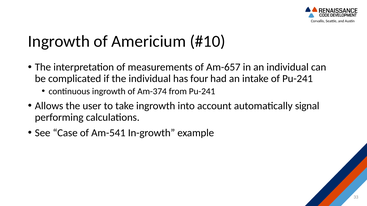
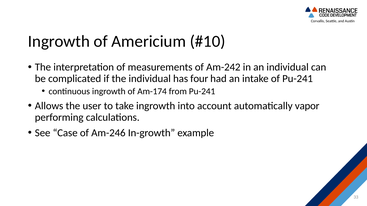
Am-657: Am-657 -> Am-242 (223, 67)
Am-374: Am-374 -> Am-174 (152, 92)
signal: signal -> vapor (307, 106)
Am-541: Am-541 -> Am-246 (108, 133)
